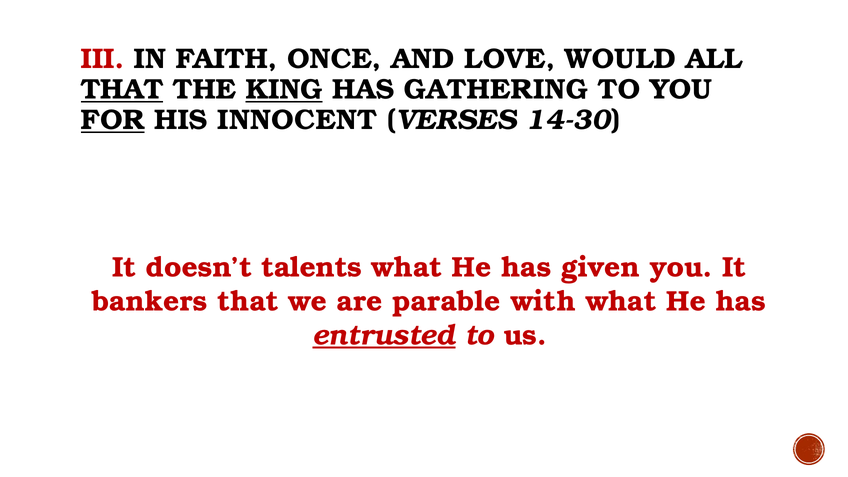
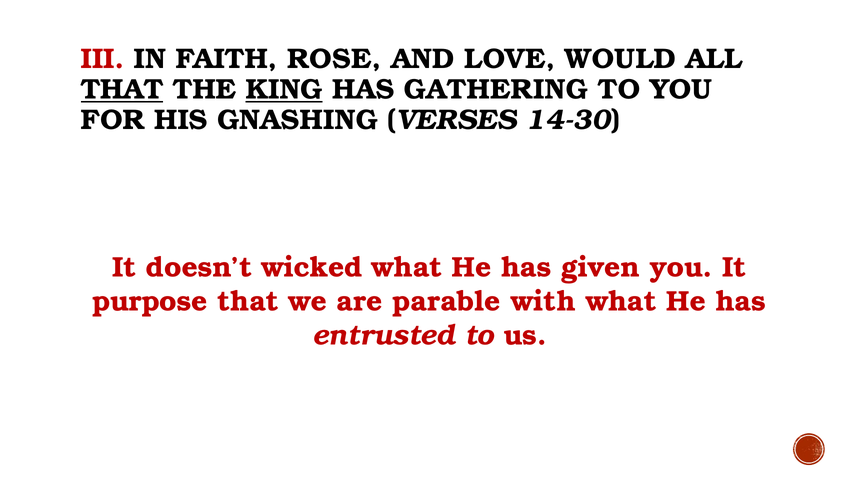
ONCE: ONCE -> ROSE (334, 59)
FOR underline: present -> none (113, 120)
INNOCENT: INNOCENT -> GNASHING (297, 120)
talents: talents -> wicked (312, 267)
bankers: bankers -> purpose (150, 301)
entrusted underline: present -> none (384, 335)
